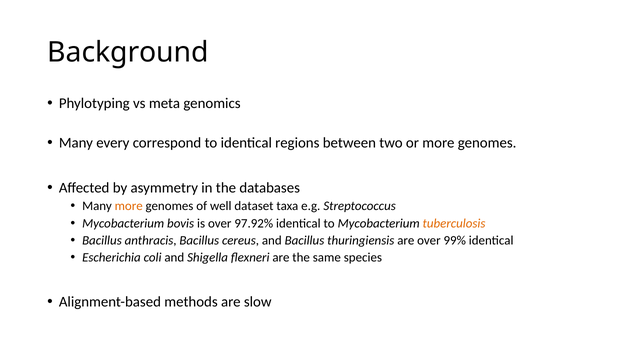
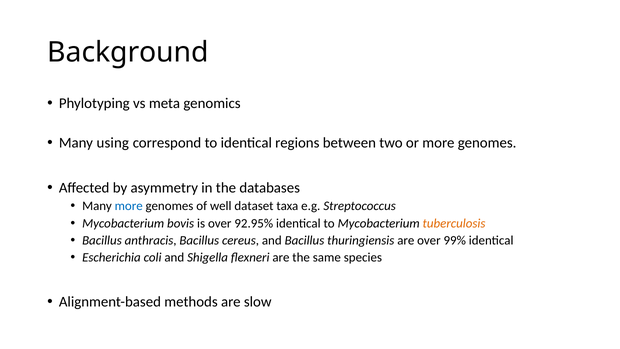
every: every -> using (113, 143)
more colour: orange -> blue (129, 206)
97.92%: 97.92% -> 92.95% (254, 223)
